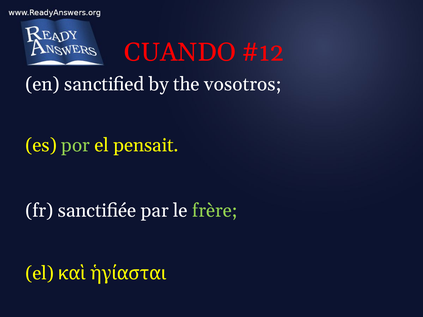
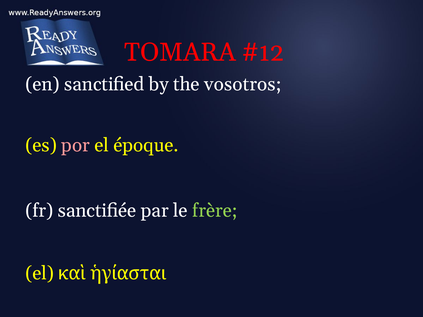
CUANDO: CUANDO -> TOMARA (180, 52)
por colour: light green -> pink (76, 146)
pensait: pensait -> époque (146, 146)
